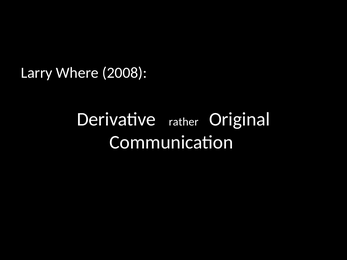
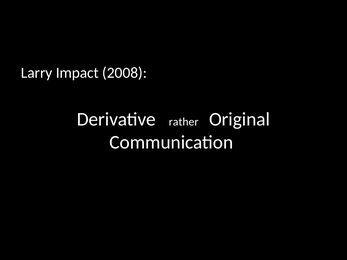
Where: Where -> Impact (77, 73)
